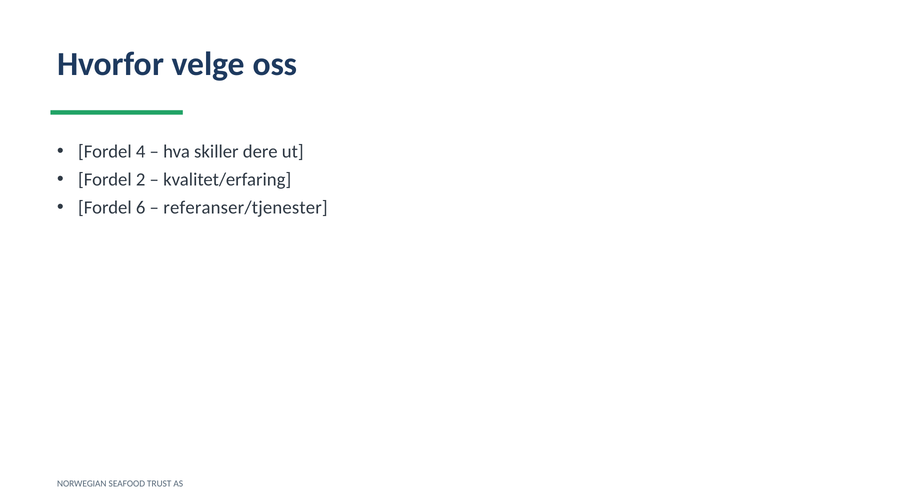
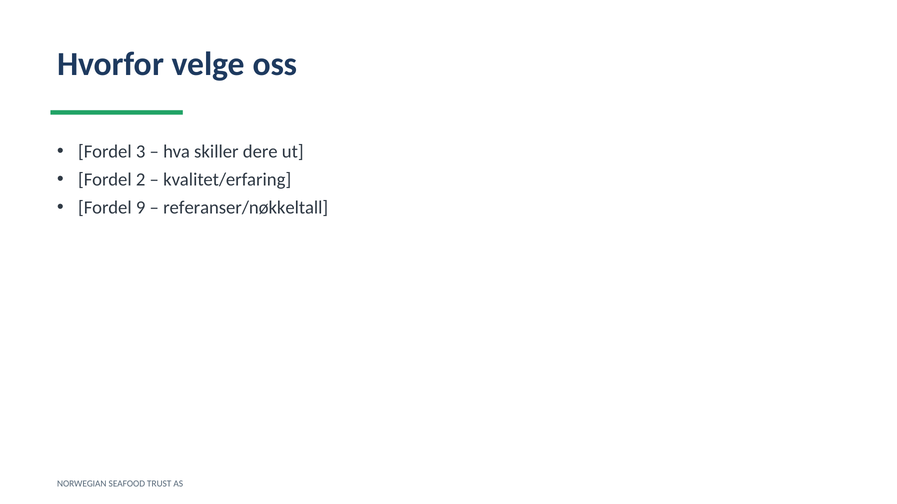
4: 4 -> 3 (141, 152)
6: 6 -> 9 (141, 208)
referanser/tjenester: referanser/tjenester -> referanser/nøkkeltall (246, 208)
